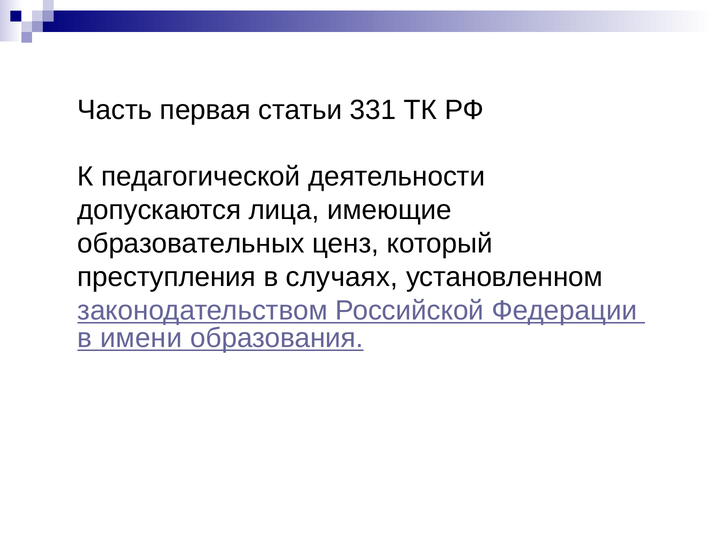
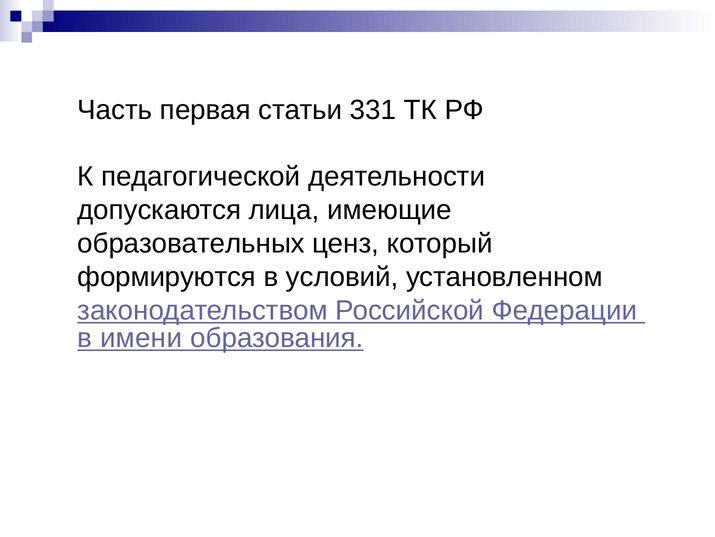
преступления: преступления -> формируются (167, 277)
случаях: случаях -> условий (342, 277)
